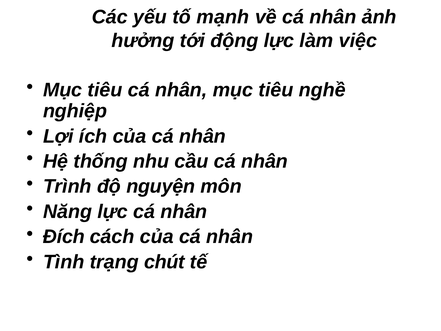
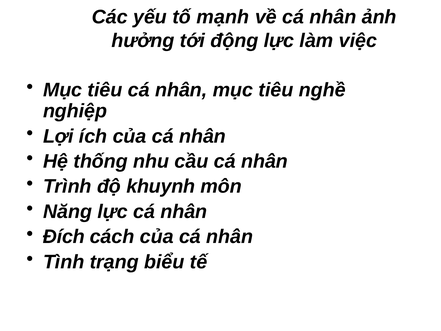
nguyện: nguyện -> khuynh (161, 186)
chút: chút -> biểu (164, 262)
